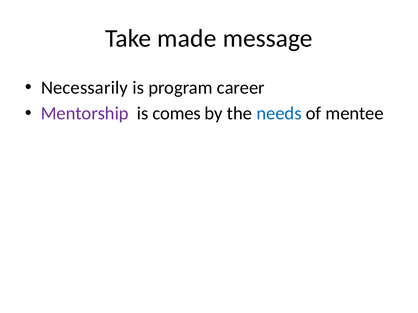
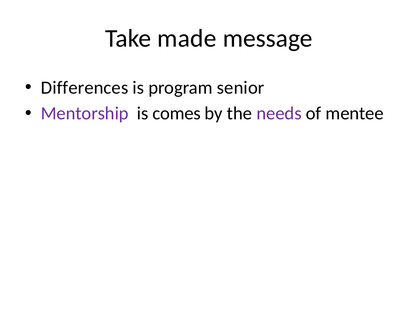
Necessarily: Necessarily -> Differences (85, 88)
career: career -> senior (241, 88)
needs colour: blue -> purple (279, 114)
